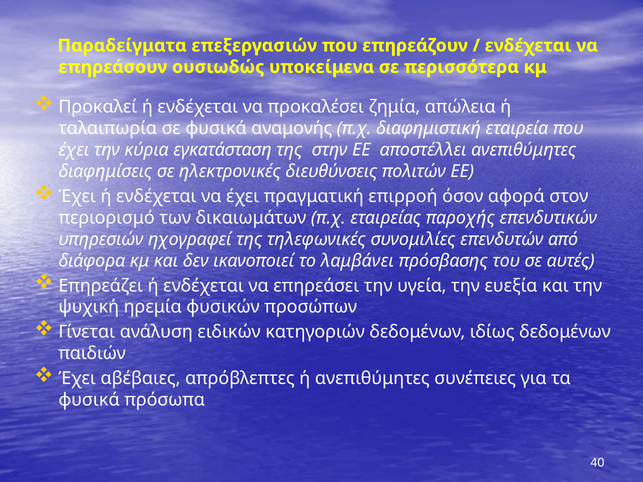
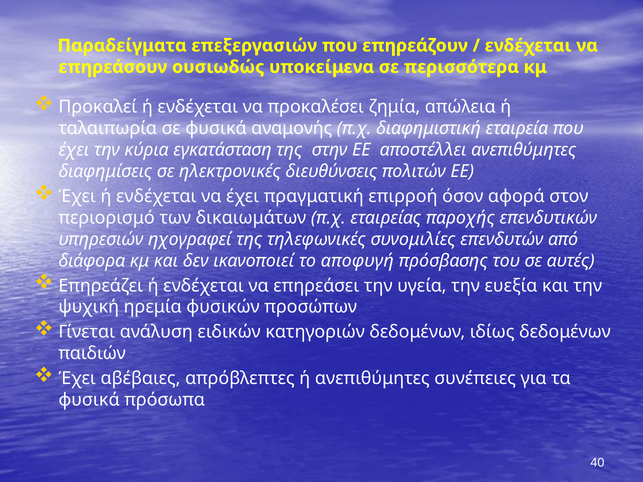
λαμβάνει: λαμβάνει -> αποφυγή (357, 261)
